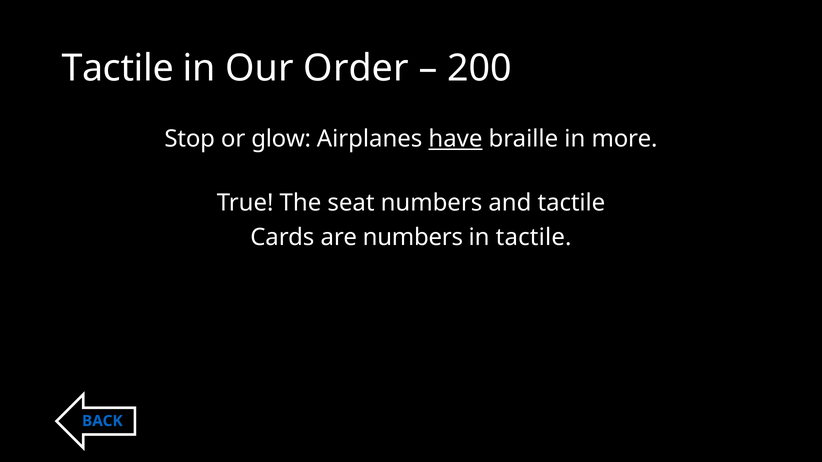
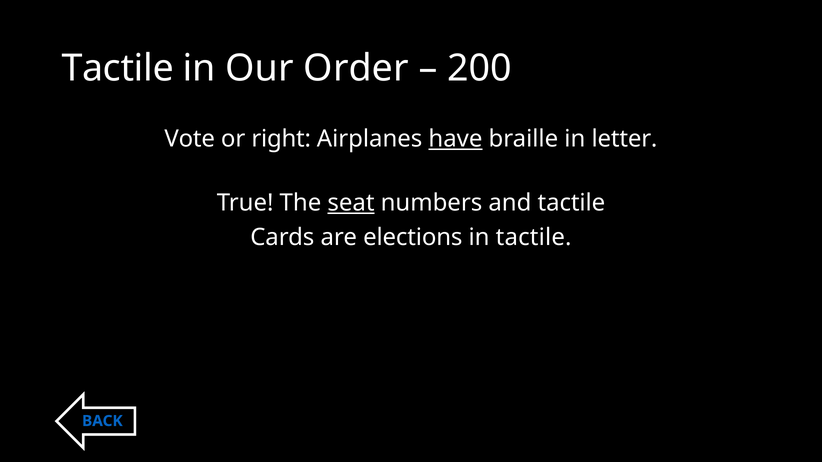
Stop: Stop -> Vote (190, 139)
glow: glow -> right (281, 139)
more: more -> letter (624, 139)
seat underline: none -> present (351, 203)
are numbers: numbers -> elections (413, 238)
